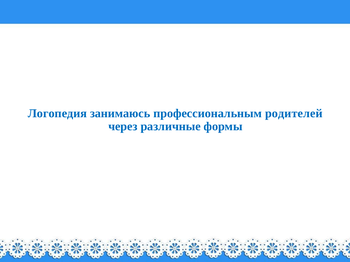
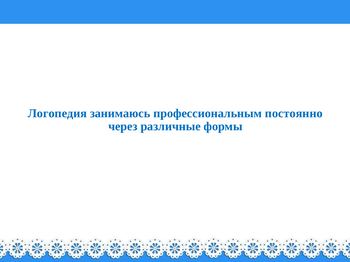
родителей: родителей -> постоянно (294, 114)
